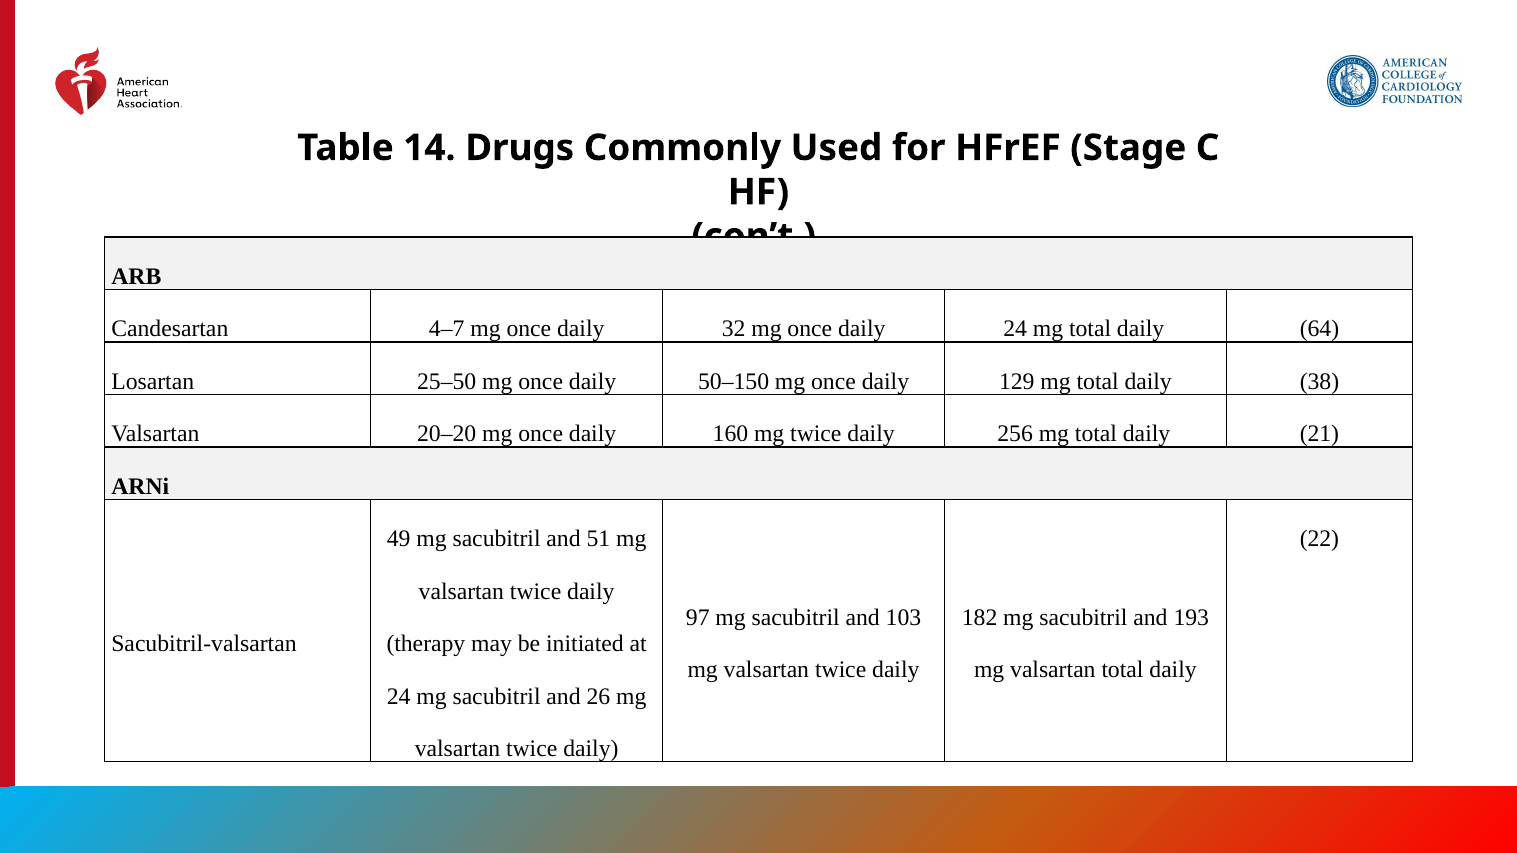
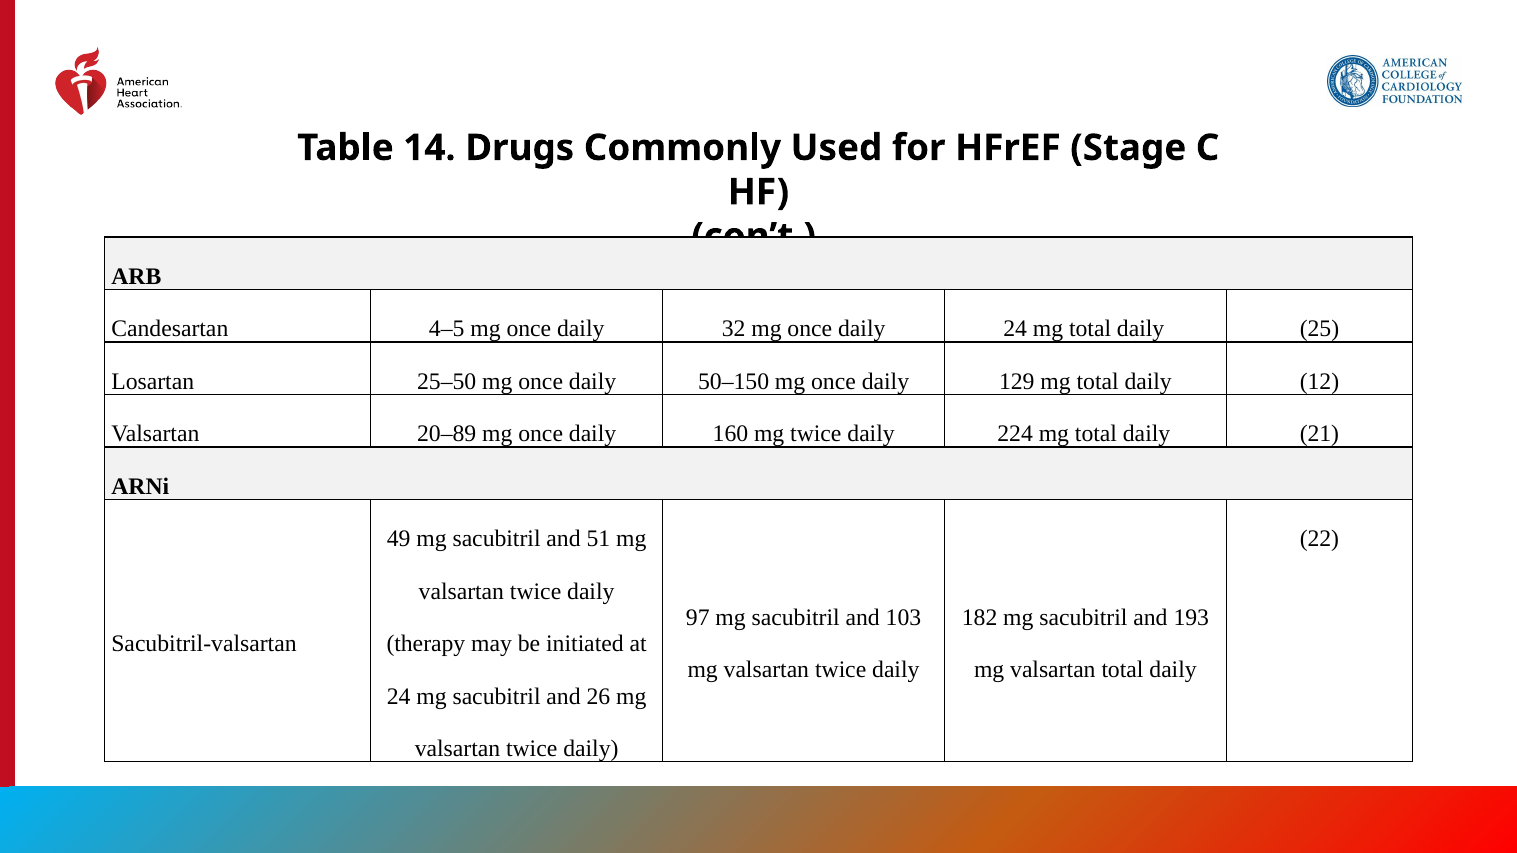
4–7: 4–7 -> 4–5 (447, 329)
64: 64 -> 25 (1320, 329)
38: 38 -> 12 (1320, 382)
20–20: 20–20 -> 20–89 (447, 434)
256: 256 -> 224 (1015, 434)
